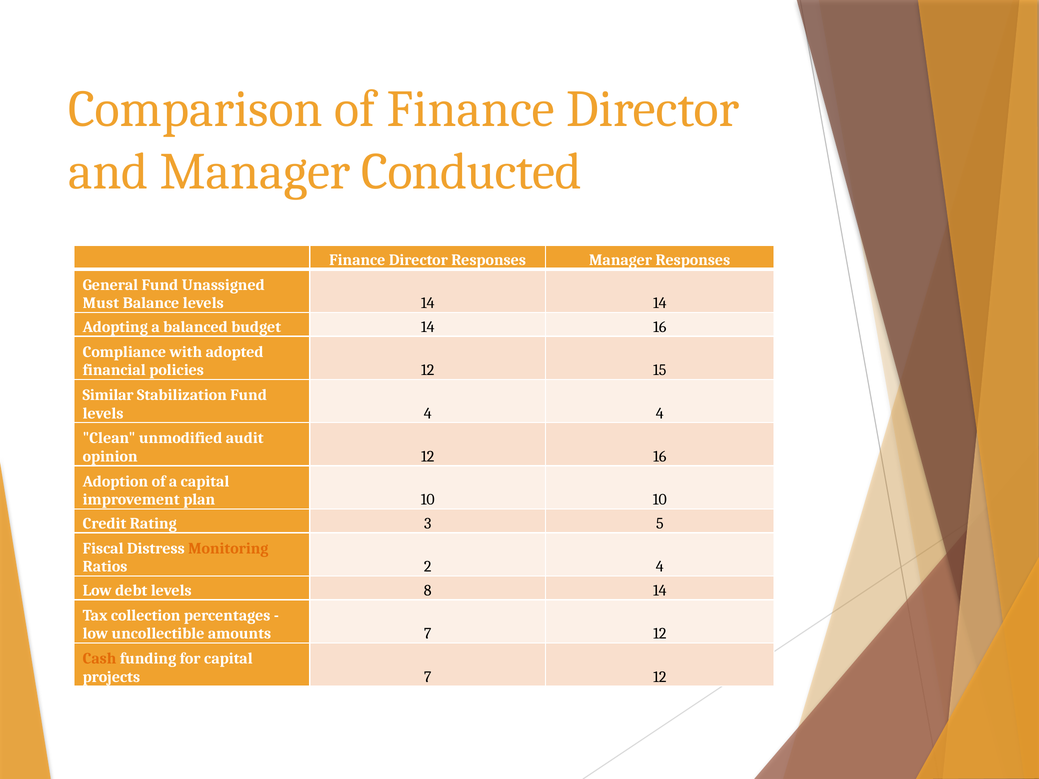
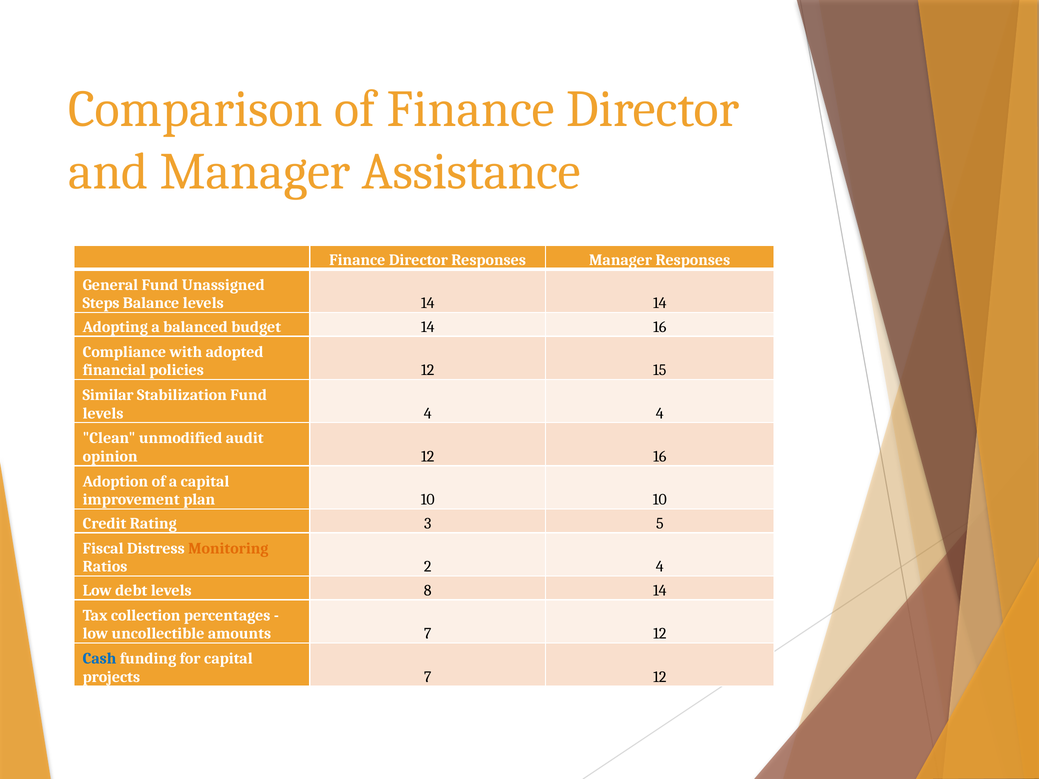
Conducted: Conducted -> Assistance (471, 172)
Must: Must -> Steps (101, 303)
Cash colour: orange -> blue (99, 659)
